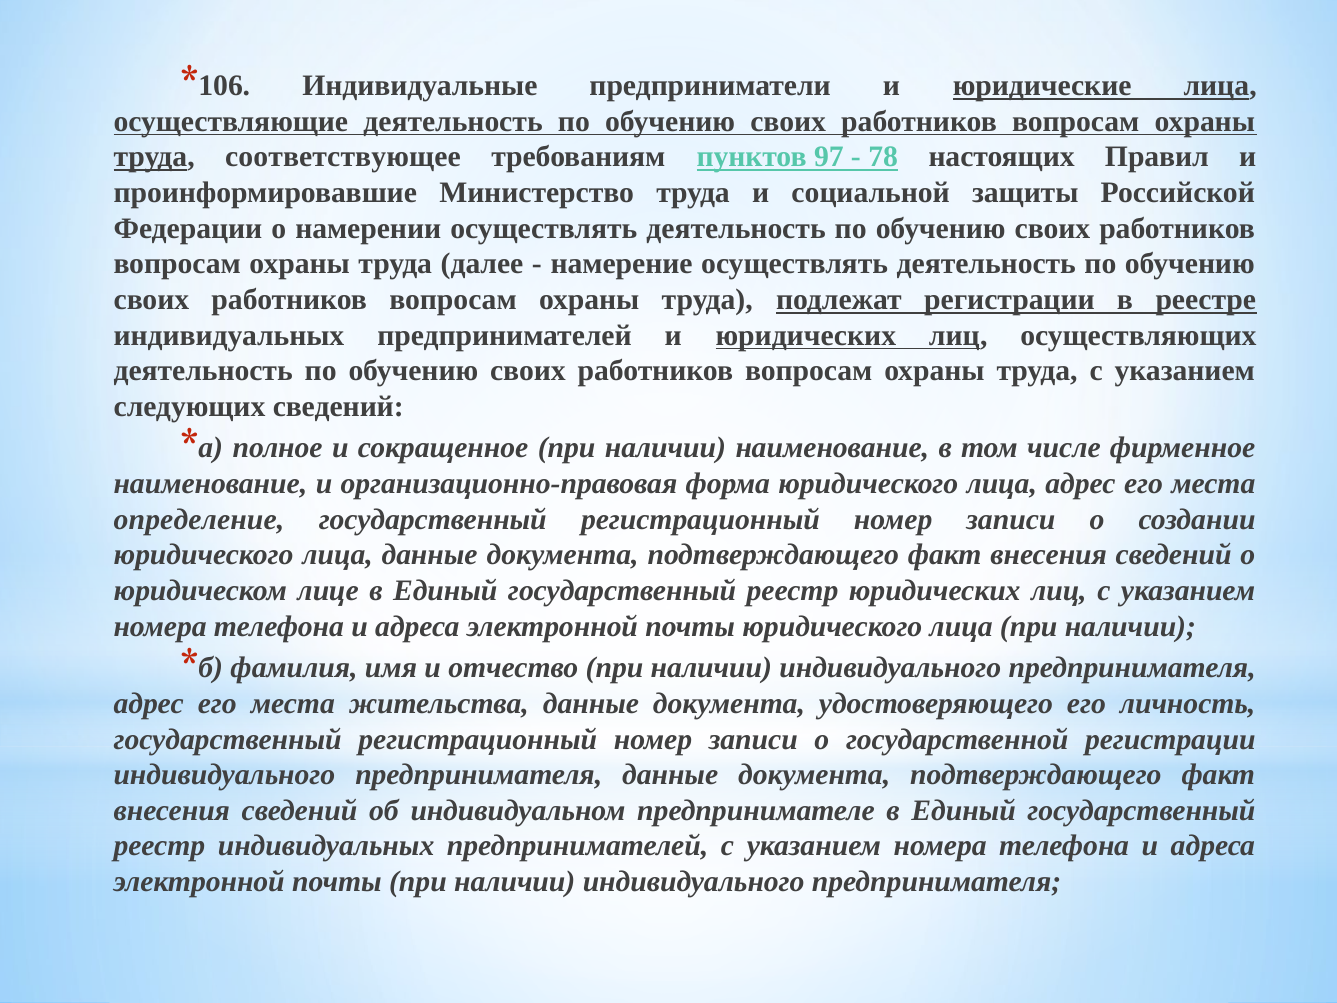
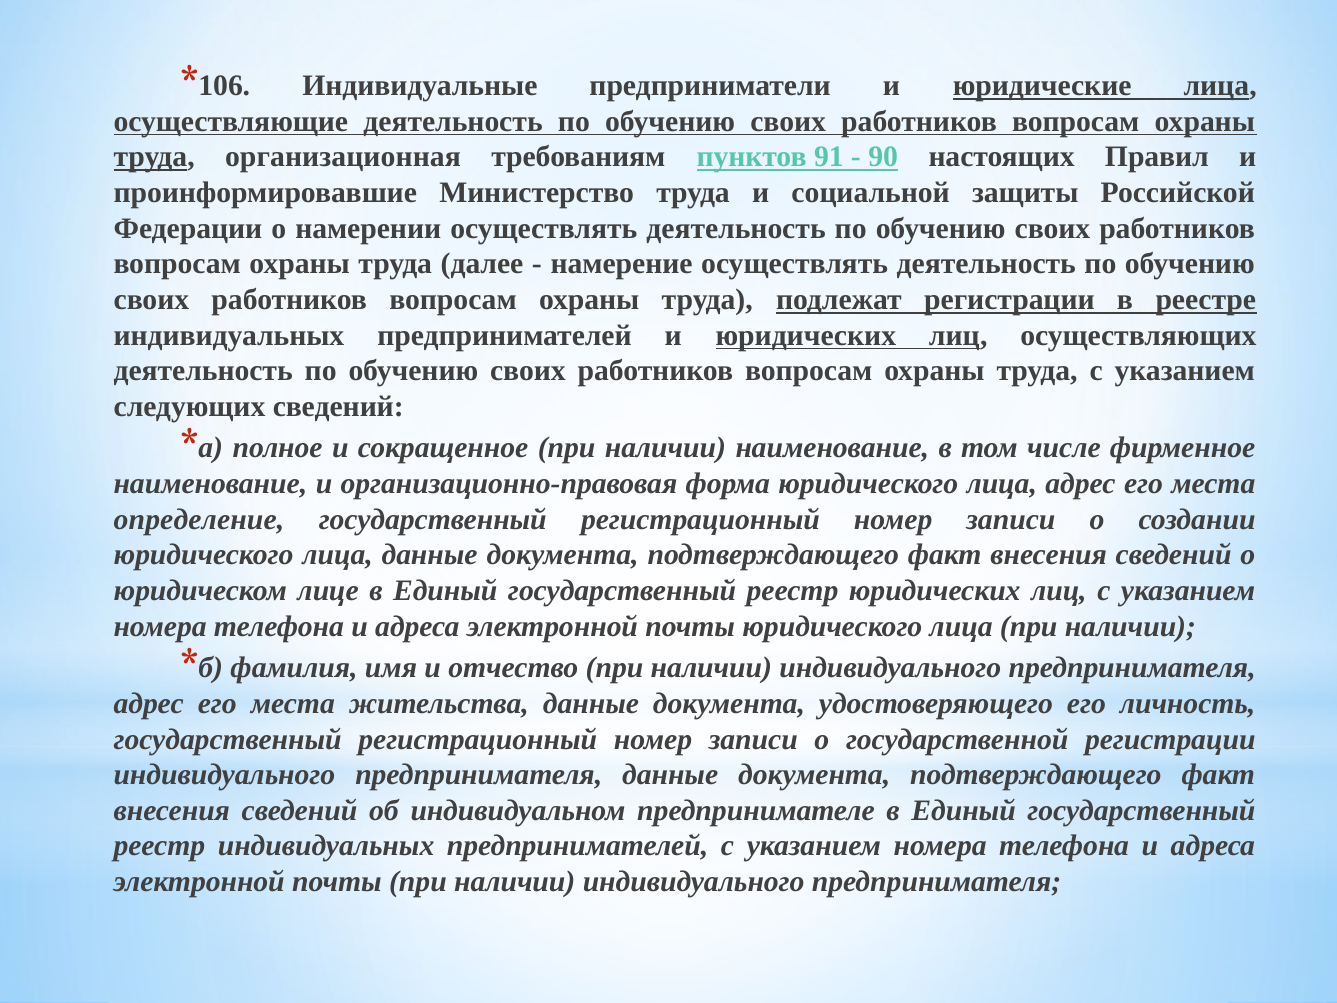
соответствующее: соответствующее -> организационная (343, 157)
97: 97 -> 91 (829, 157)
78: 78 -> 90 (883, 157)
